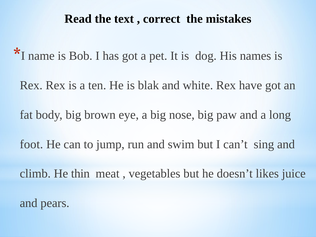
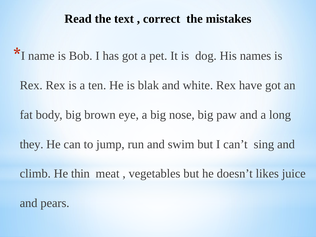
foot: foot -> they (32, 144)
